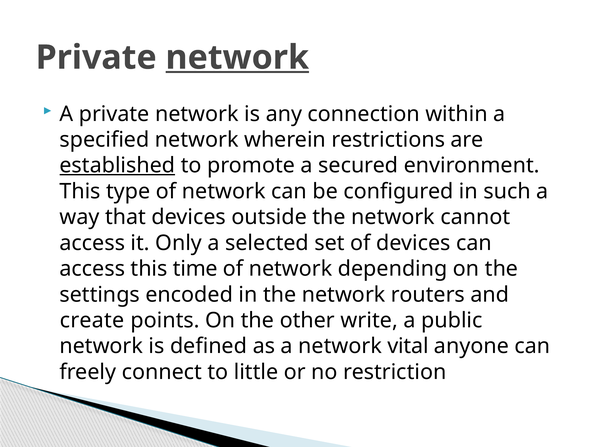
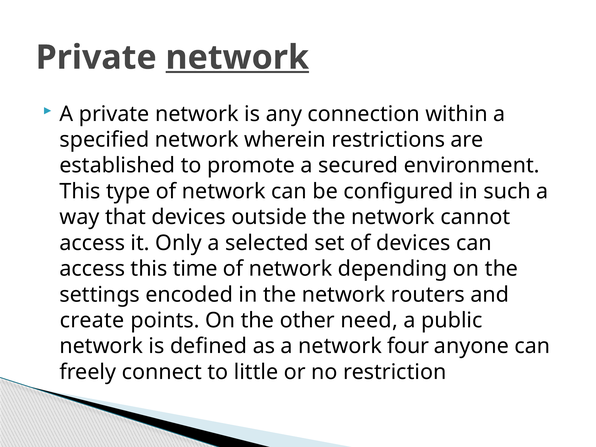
established underline: present -> none (117, 166)
write: write -> need (369, 320)
vital: vital -> four (408, 346)
